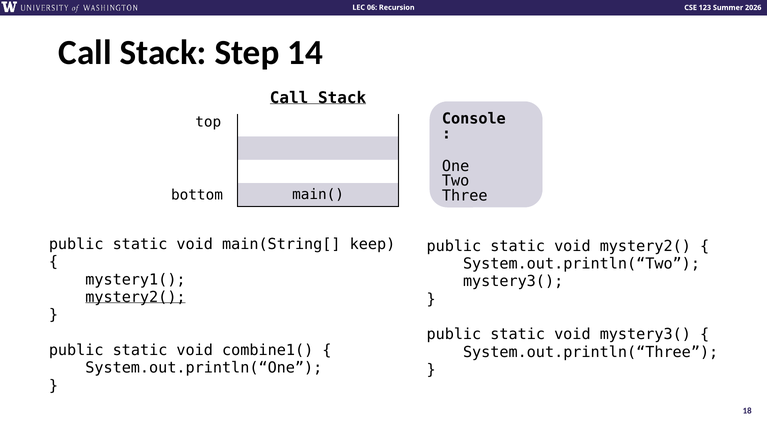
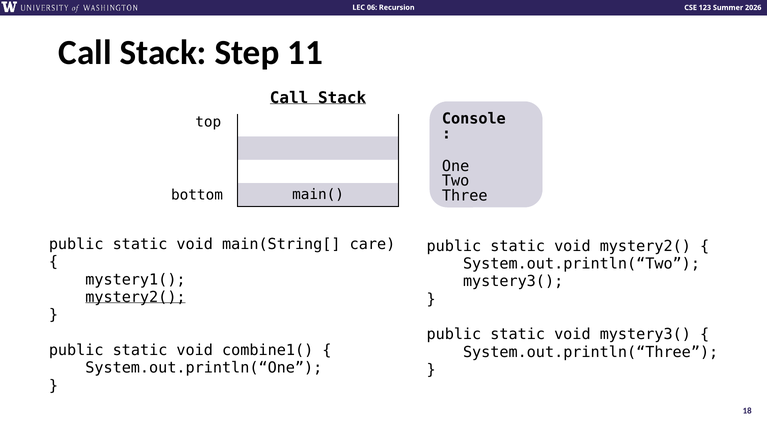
14: 14 -> 11 (305, 52)
keep: keep -> care (373, 244)
